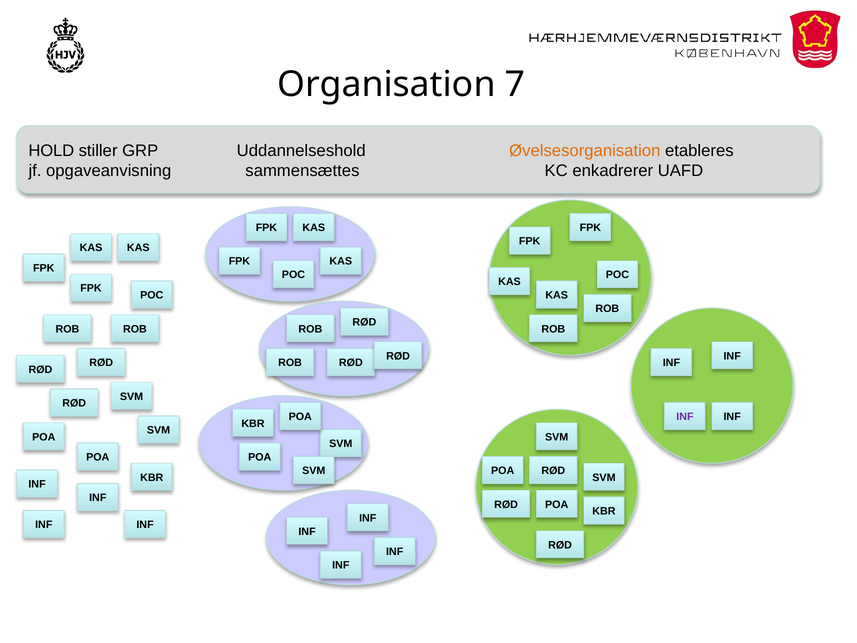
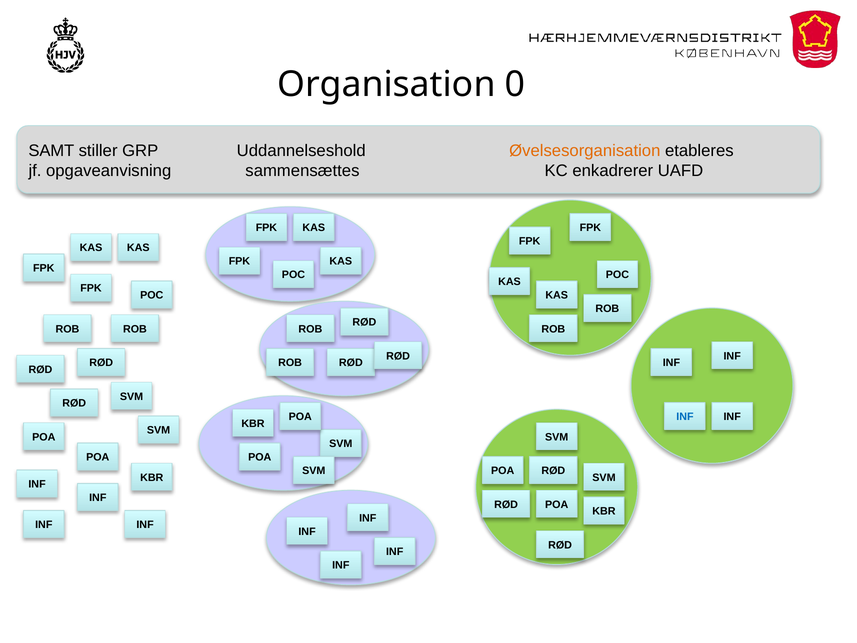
7: 7 -> 0 (515, 85)
HOLD: HOLD -> SAMT (51, 150)
INF colour: purple -> blue (685, 417)
